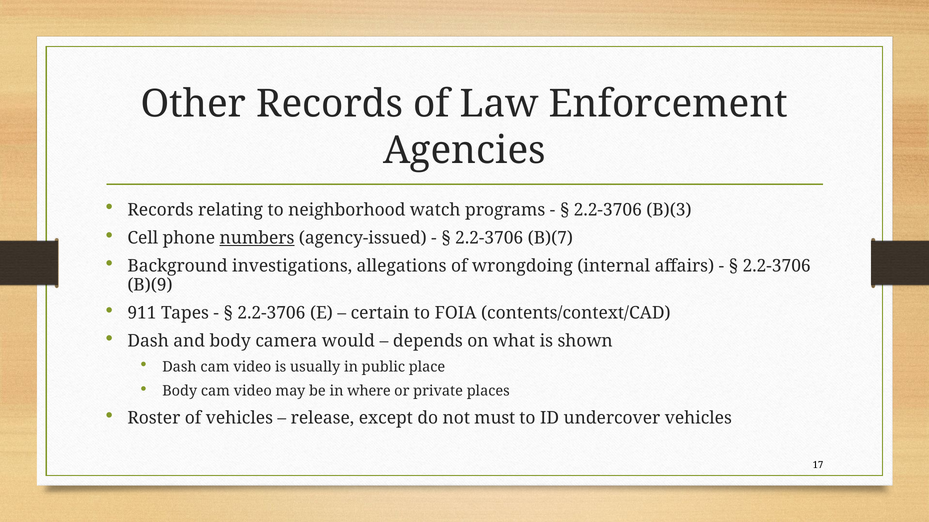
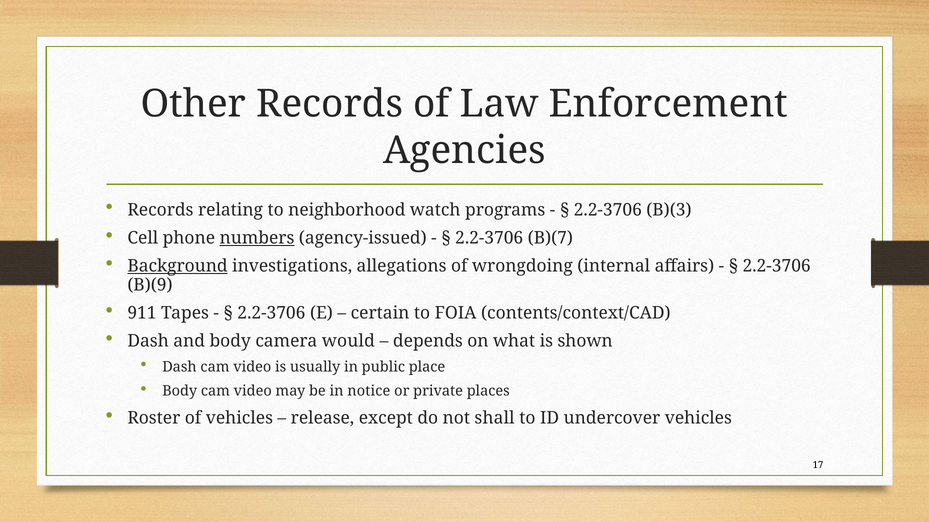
Background underline: none -> present (178, 266)
where: where -> notice (369, 392)
must: must -> shall (495, 419)
